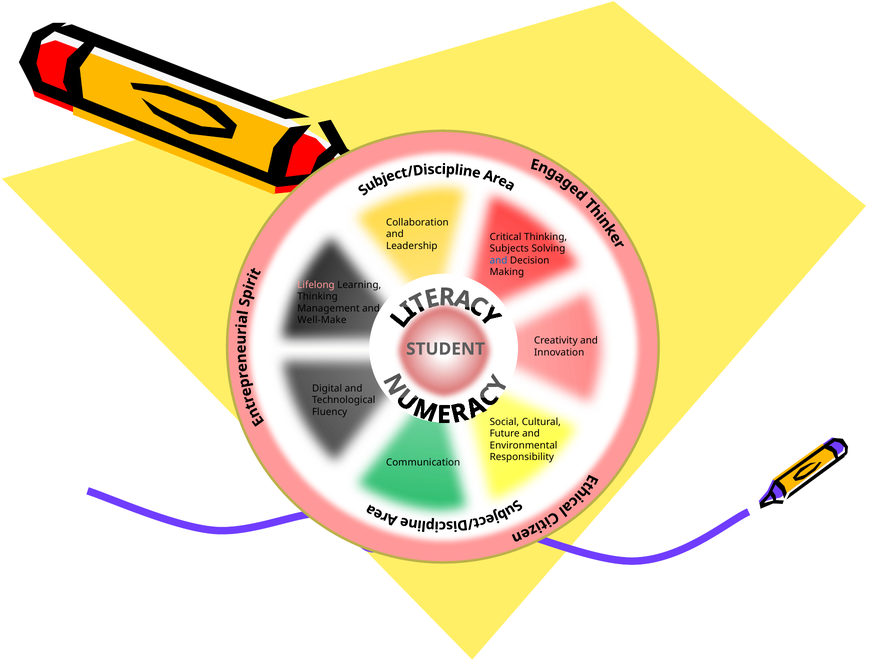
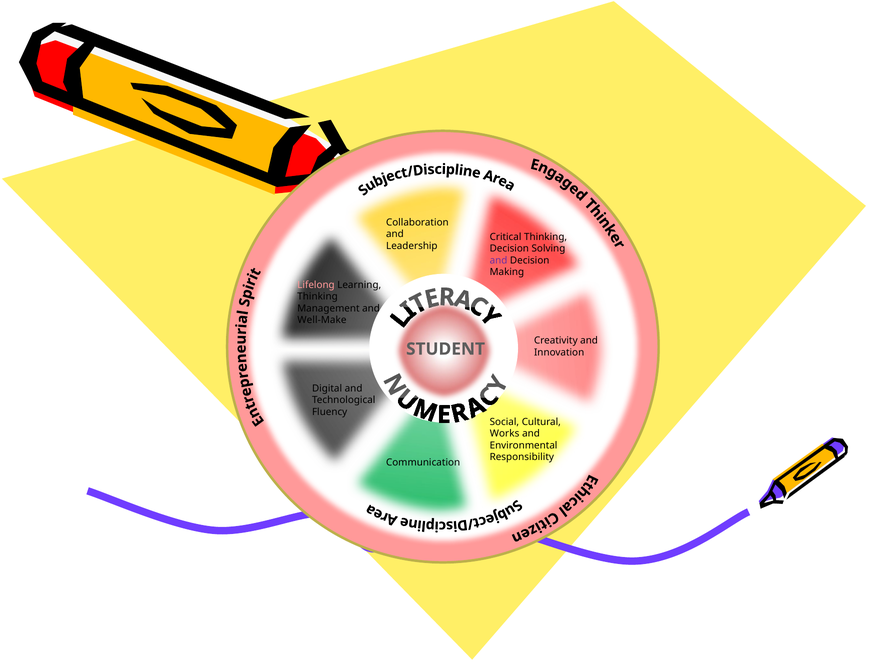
Subjects: Subjects -> Decision (509, 249)
and colour: blue -> purple (499, 260)
Future: Future -> Works (505, 434)
